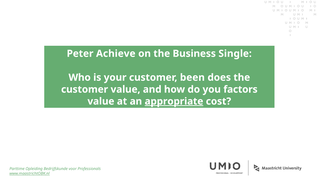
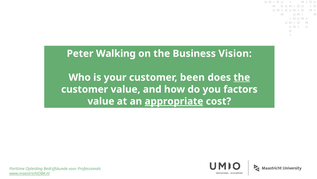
Achieve: Achieve -> Walking (116, 53)
Single: Single -> Vision (235, 53)
the underline: none -> present (242, 77)
